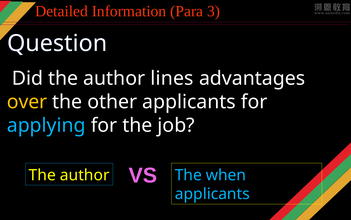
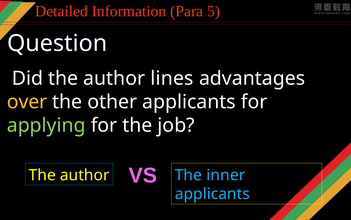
3: 3 -> 5 (214, 11)
applying colour: light blue -> light green (46, 125)
when: when -> inner (226, 175)
